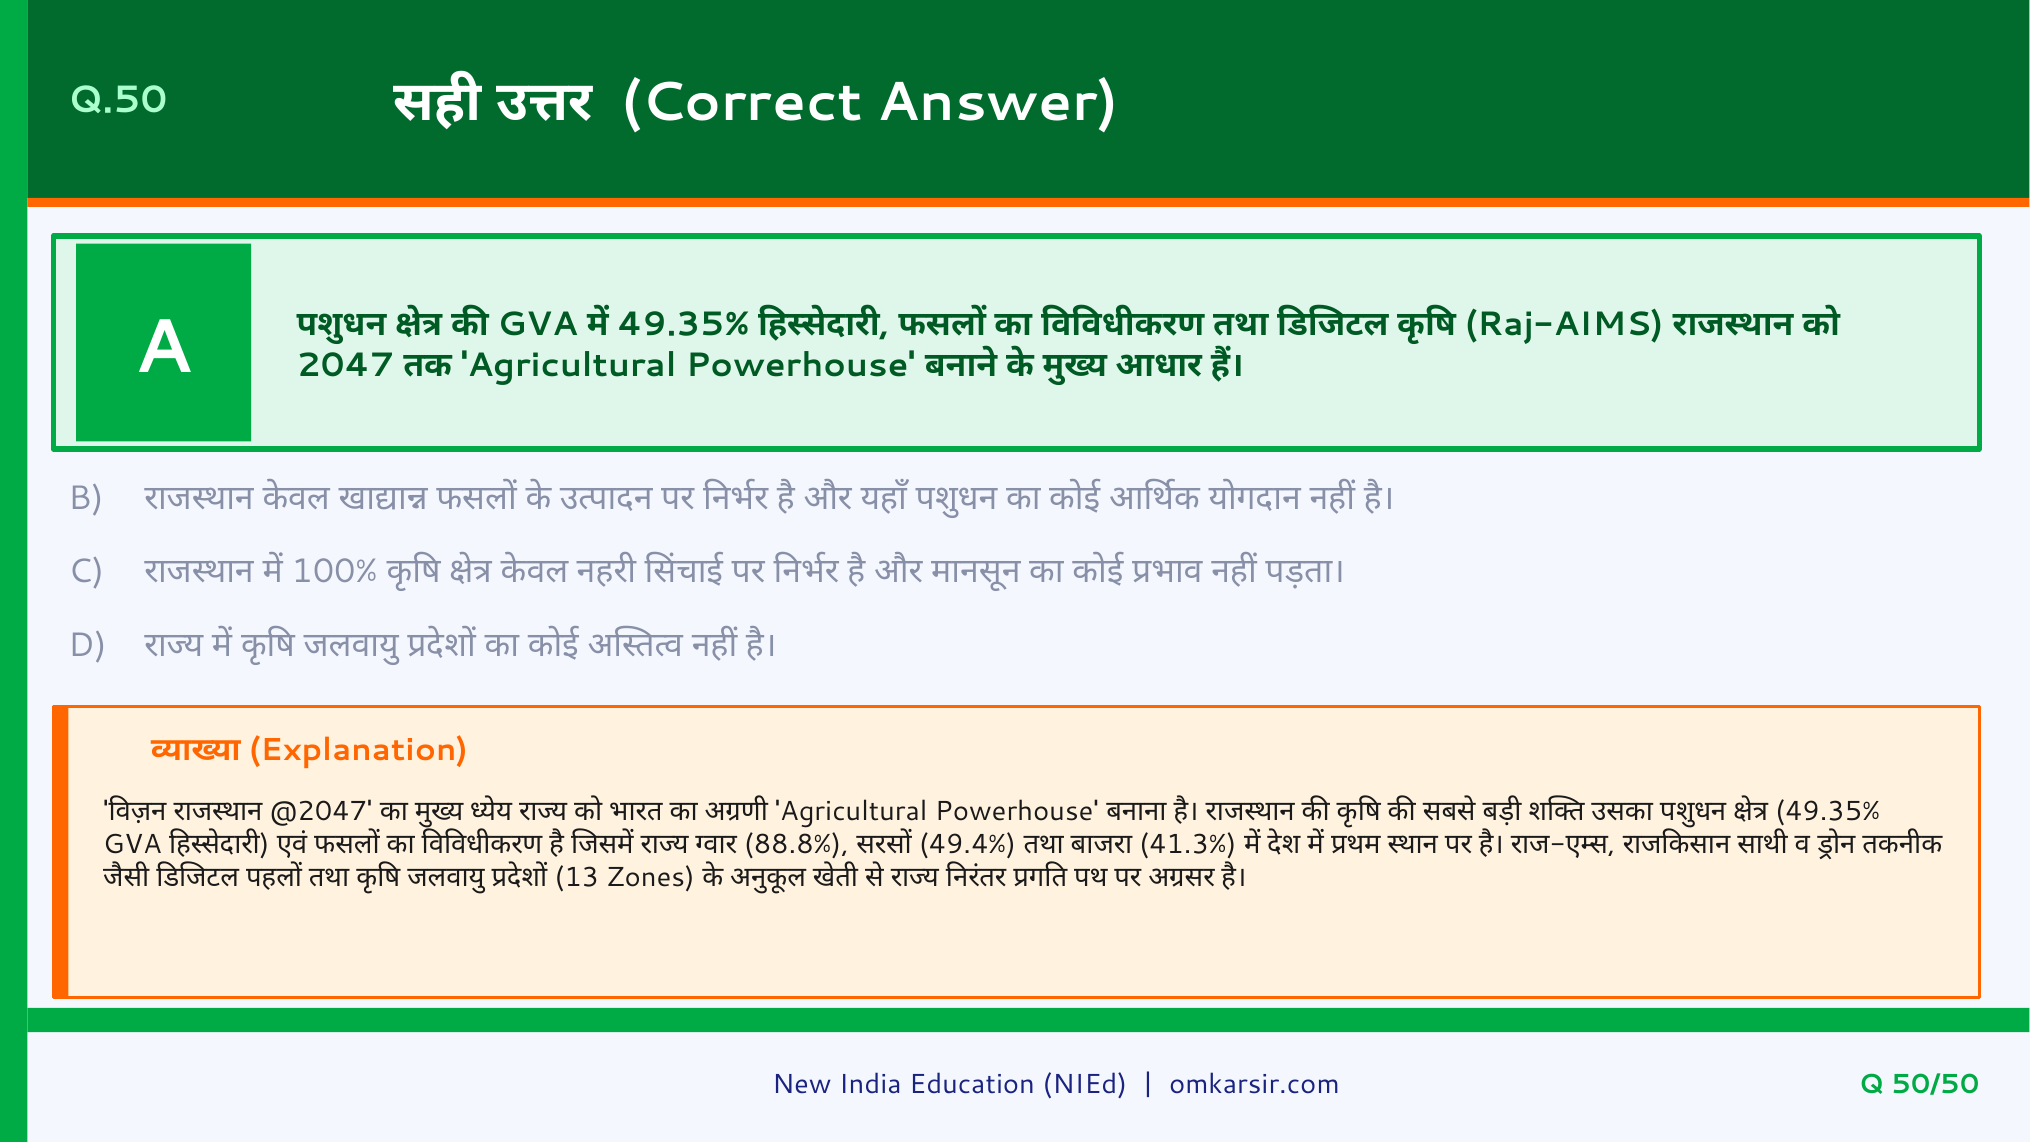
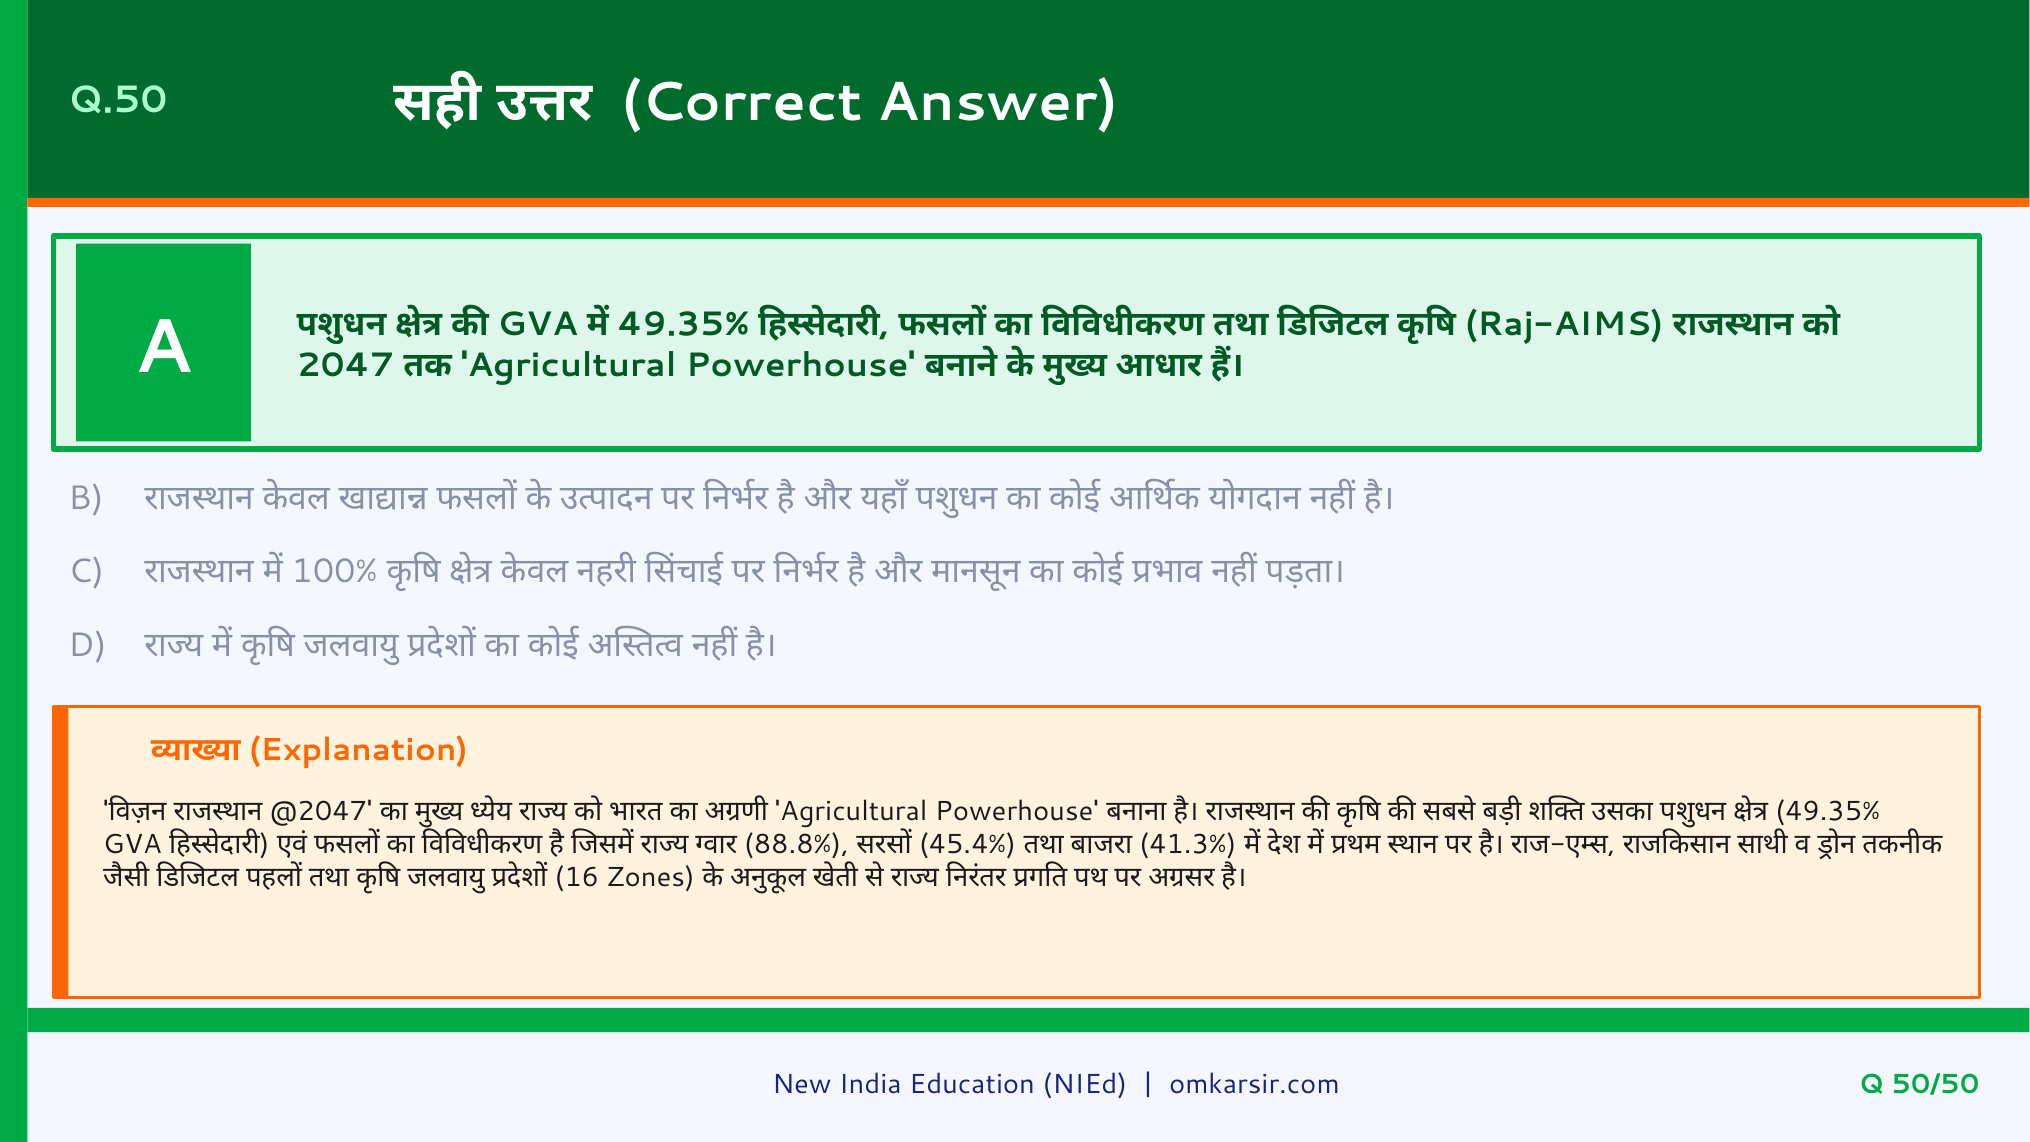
49.4%: 49.4% -> 45.4% (967, 844)
13: 13 -> 16 (577, 877)
